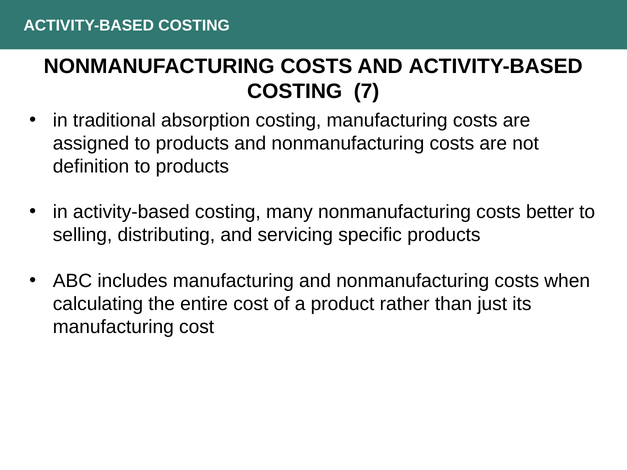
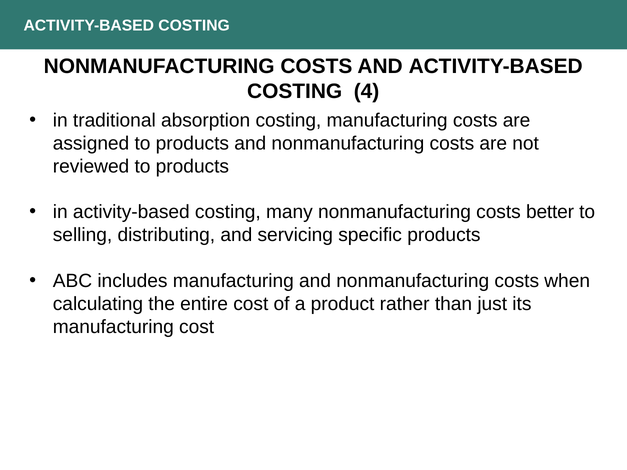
7: 7 -> 4 (367, 91)
definition: definition -> reviewed (91, 166)
